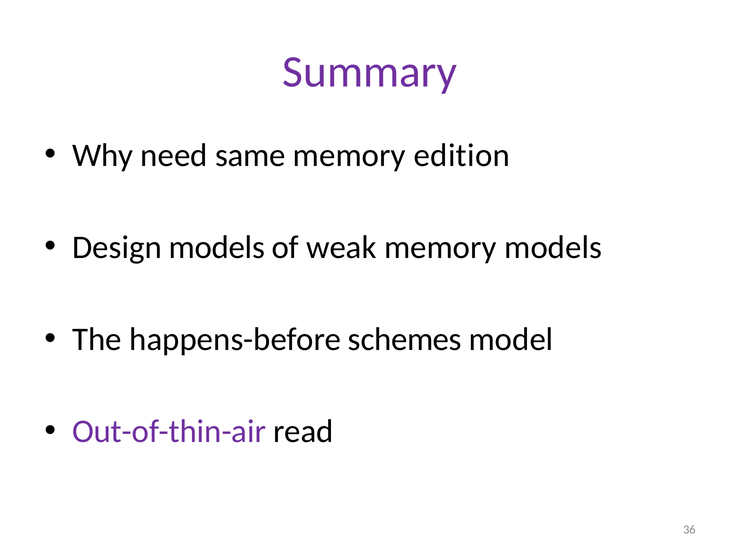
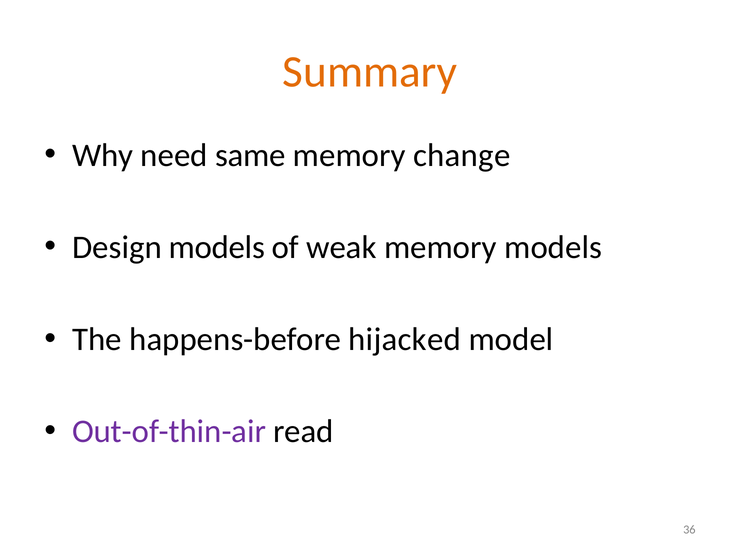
Summary colour: purple -> orange (370, 72)
edition: edition -> change (462, 155)
schemes: schemes -> hijacked (405, 339)
